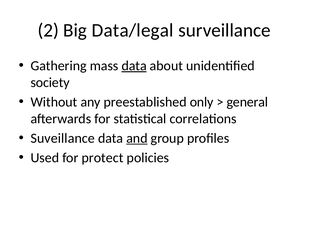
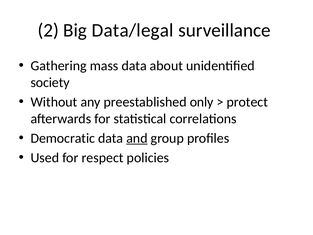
data underline: present -> none (134, 66)
general: general -> protect (247, 102)
Suveillance: Suveillance -> Democratic (63, 138)
protect: protect -> respect (103, 158)
